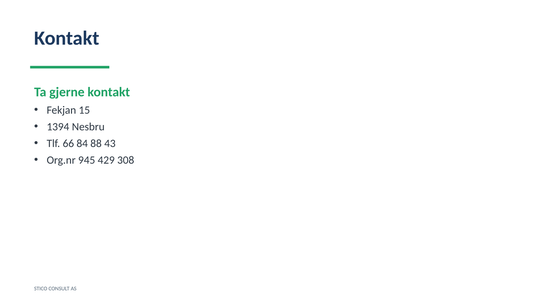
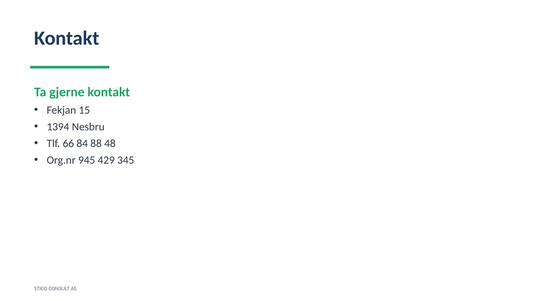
43: 43 -> 48 (110, 144)
308: 308 -> 345 (126, 160)
